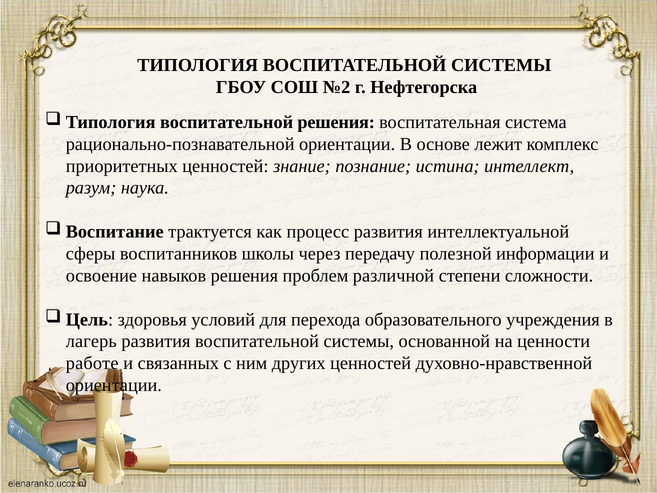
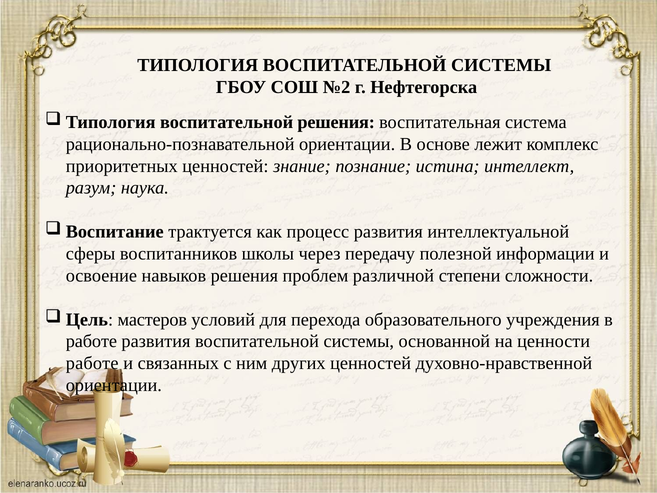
здоровья: здоровья -> мастеров (152, 319)
лагерь: лагерь -> работе (91, 341)
